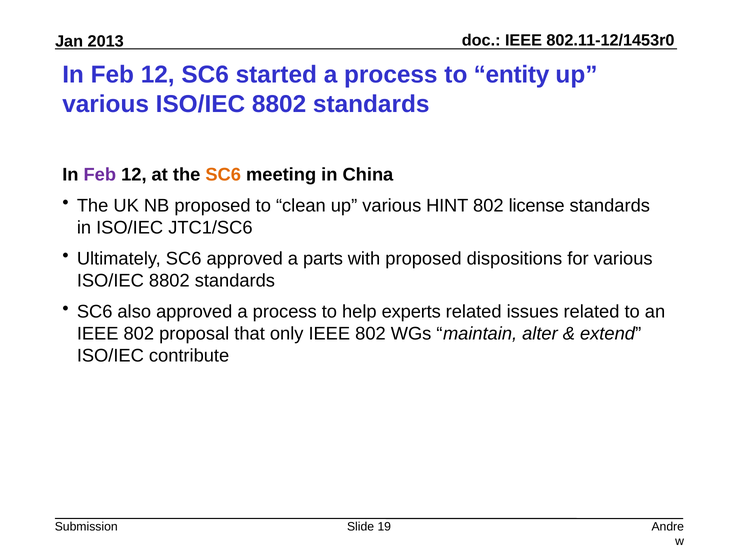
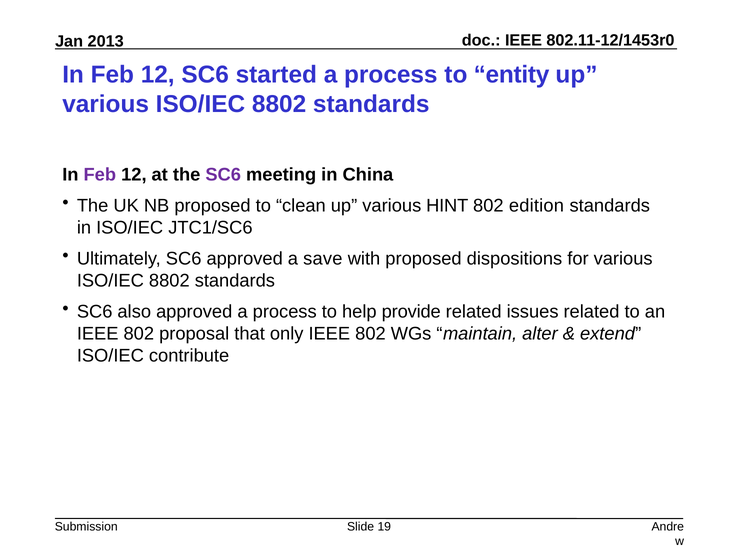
SC6 colour: orange -> purple (223, 175)
license: license -> edition (536, 206)
parts: parts -> save (323, 259)
experts: experts -> provide (411, 312)
